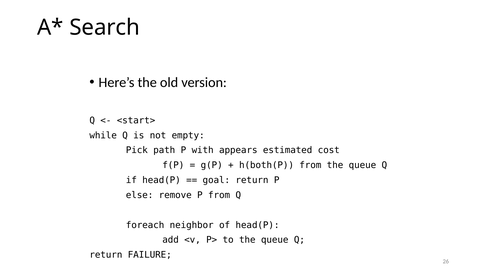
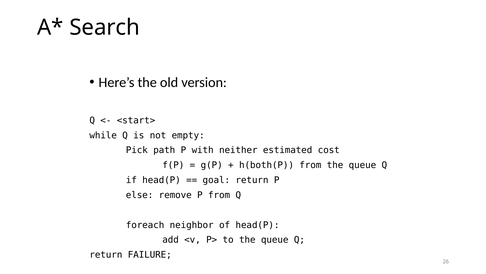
appears: appears -> neither (238, 150)
